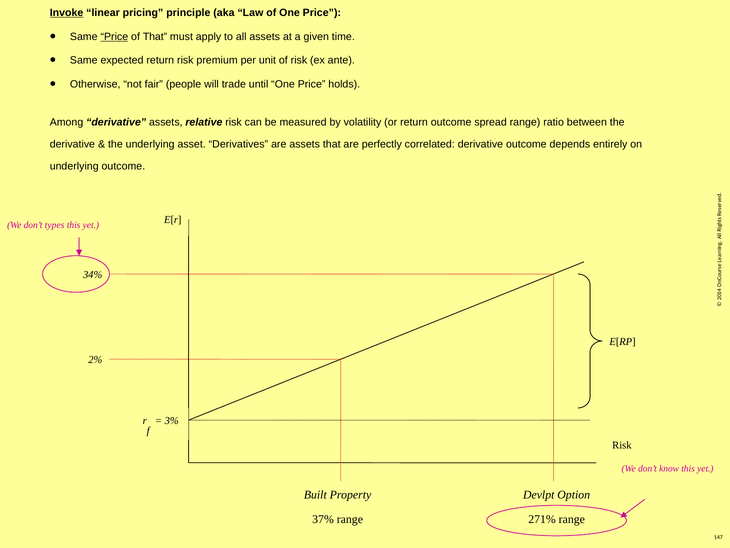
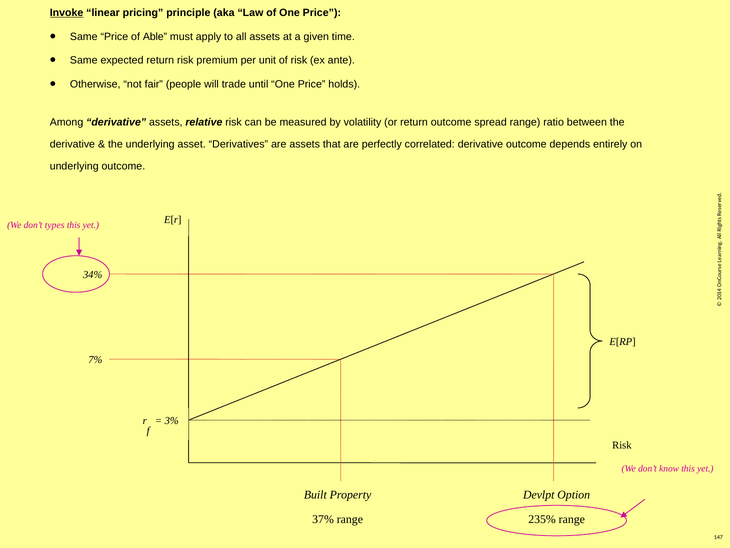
Price underline: present -> none (114, 37)
of That: That -> Able (155, 37)
2%: 2% -> 7% (95, 360)
271%: 271% -> 235% (542, 519)
